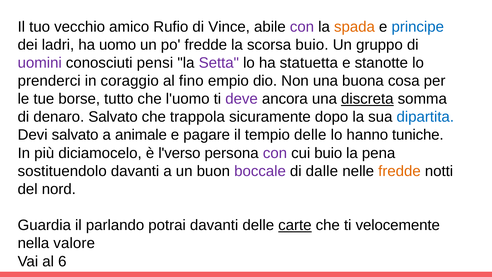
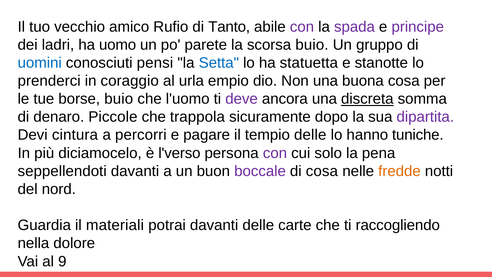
Vince: Vince -> Tanto (229, 27)
spada colour: orange -> purple (354, 27)
principe colour: blue -> purple (418, 27)
po fredde: fredde -> parete (206, 45)
uomini colour: purple -> blue (40, 63)
Setta colour: purple -> blue (219, 63)
fino: fino -> urla (191, 81)
borse tutto: tutto -> buio (119, 99)
denaro Salvato: Salvato -> Piccole (113, 117)
dipartita colour: blue -> purple (425, 117)
Devi salvato: salvato -> cintura (75, 135)
animale: animale -> percorri (141, 135)
cui buio: buio -> solo (328, 153)
sostituendolo: sostituendolo -> seppellendoti (62, 171)
di dalle: dalle -> cosa (322, 171)
parlando: parlando -> materiali (115, 225)
carte underline: present -> none (295, 225)
velocemente: velocemente -> raccogliendo (398, 225)
valore: valore -> dolore (74, 243)
6: 6 -> 9 (62, 261)
